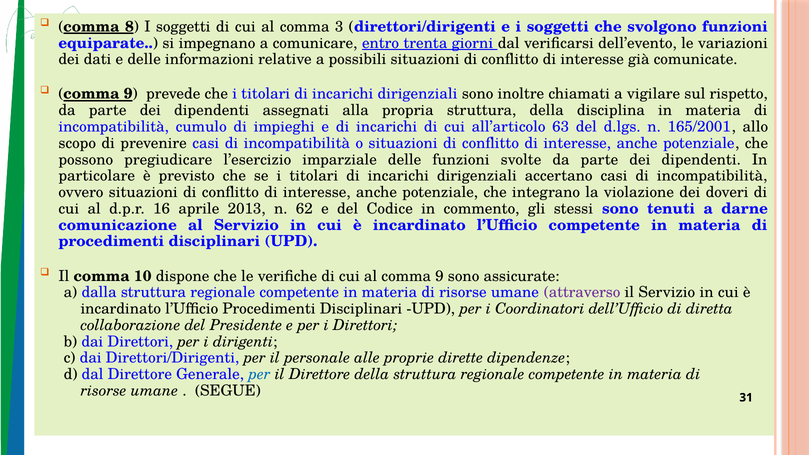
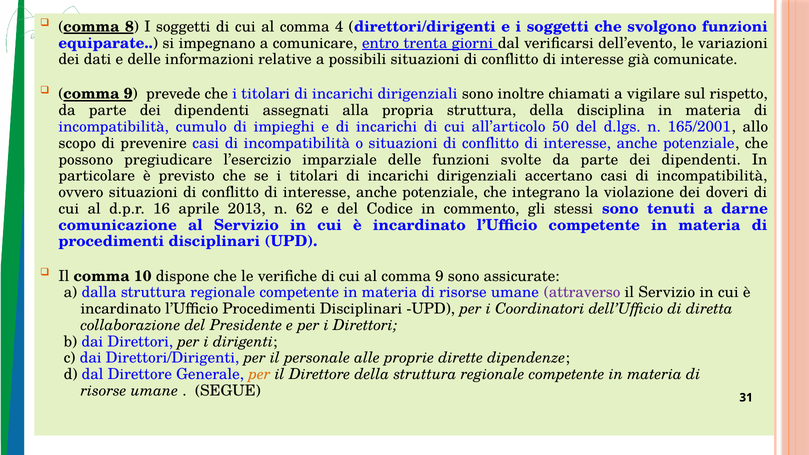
3: 3 -> 4 (339, 27)
63: 63 -> 50 (561, 127)
per colour: blue -> orange (260, 374)
